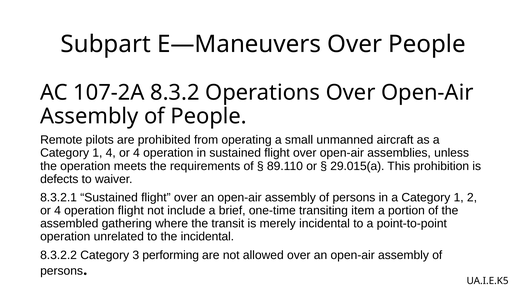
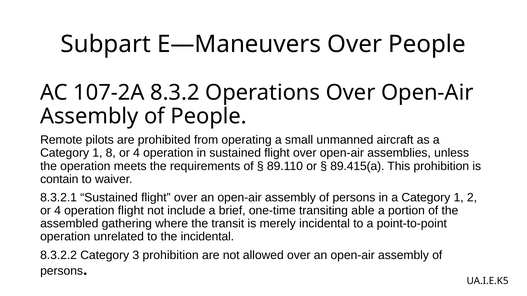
1 4: 4 -> 8 (111, 153)
29.015(a: 29.015(a -> 89.415(a (357, 166)
defects: defects -> contain (59, 179)
item: item -> able (363, 211)
3 performing: performing -> prohibition (171, 255)
